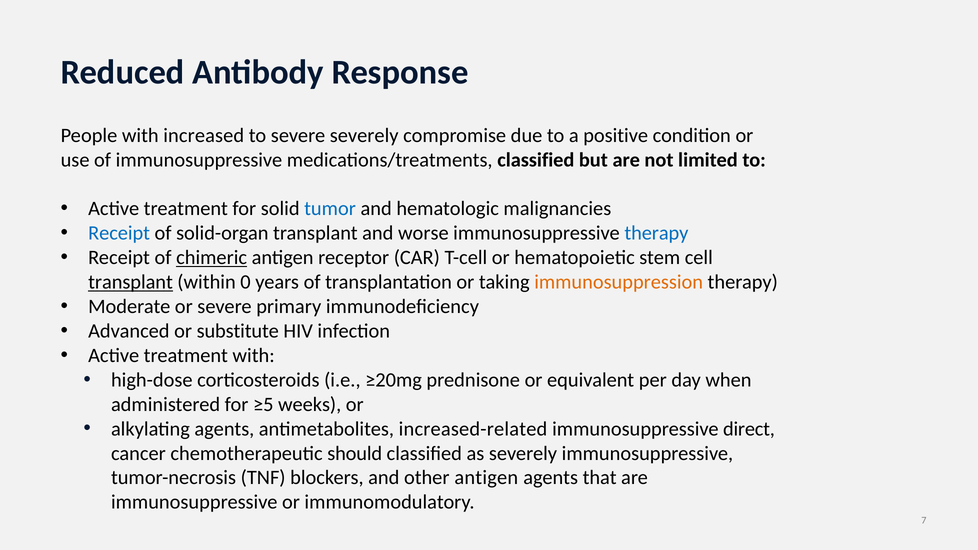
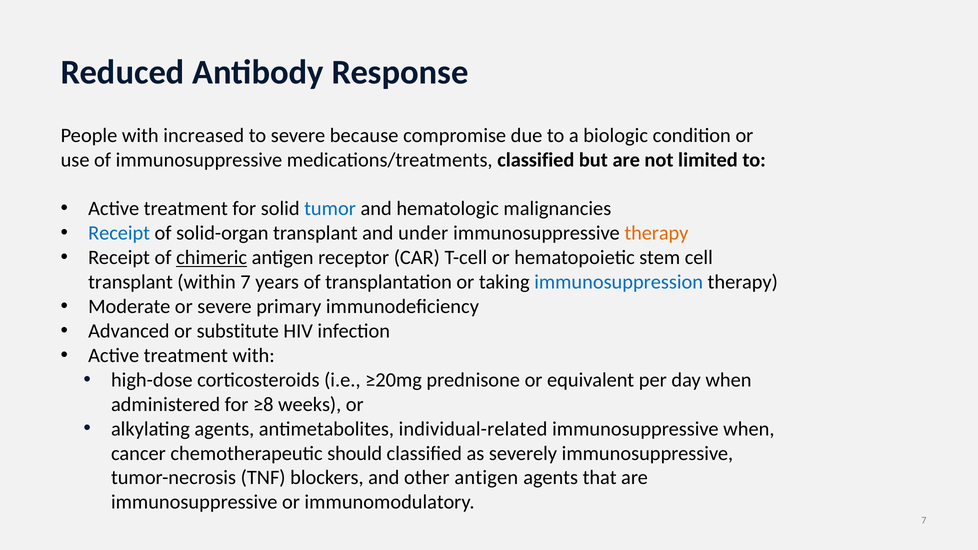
severe severely: severely -> because (364, 135)
positive: positive -> biologic (616, 135)
worse: worse -> under (423, 233)
therapy colour: blue -> orange (656, 233)
transplant underline: present -> none (131, 282)
within 0: 0 -> 7 (246, 282)
immunosuppression colour: orange -> blue (619, 282)
≥5: ≥5 -> ≥8 (263, 404)
increased-related: increased-related -> individual-related (473, 429)
immunosuppressive direct: direct -> when (749, 429)
